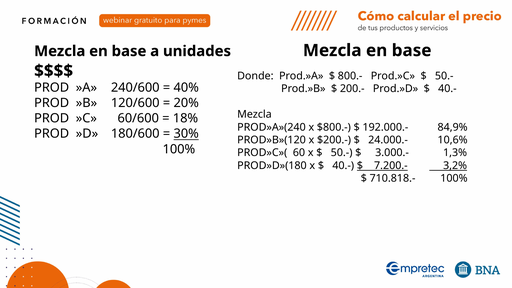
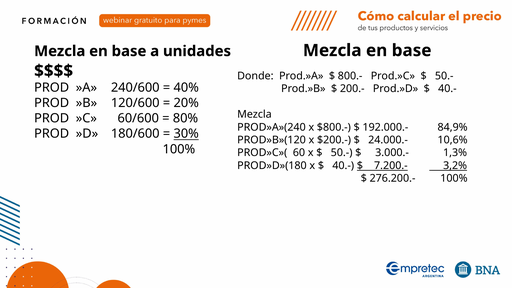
18%: 18% -> 80% (185, 118)
710.818.-: 710.818.- -> 276.200.- (393, 178)
